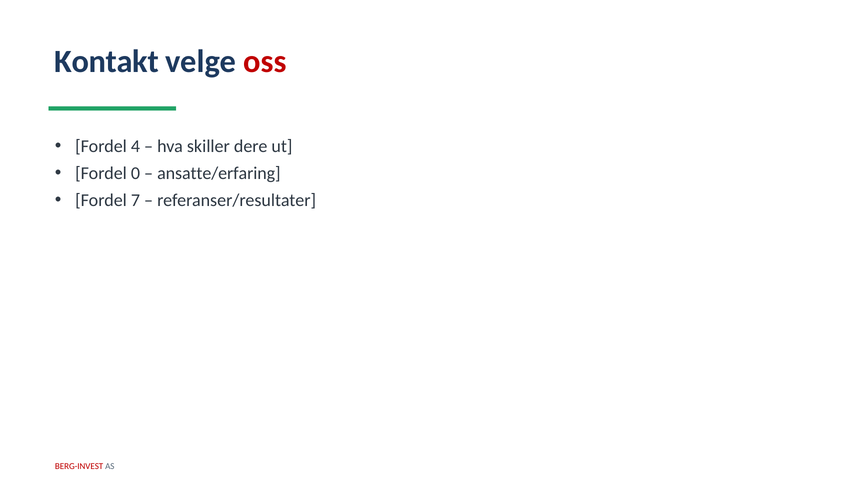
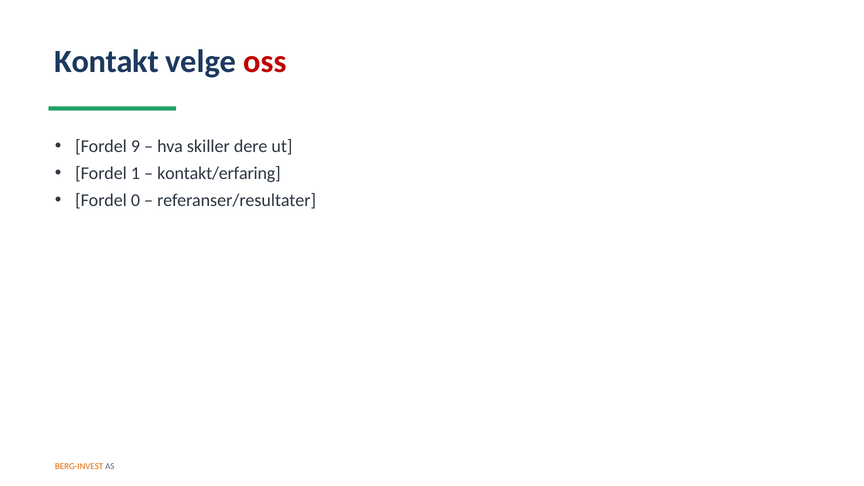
4: 4 -> 9 (135, 146)
0: 0 -> 1 (135, 173)
ansatte/erfaring: ansatte/erfaring -> kontakt/erfaring (219, 173)
7: 7 -> 0 (135, 200)
BERG-INVEST colour: red -> orange (79, 466)
